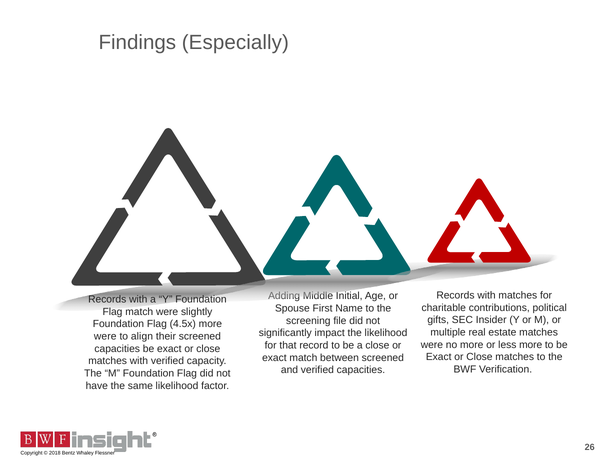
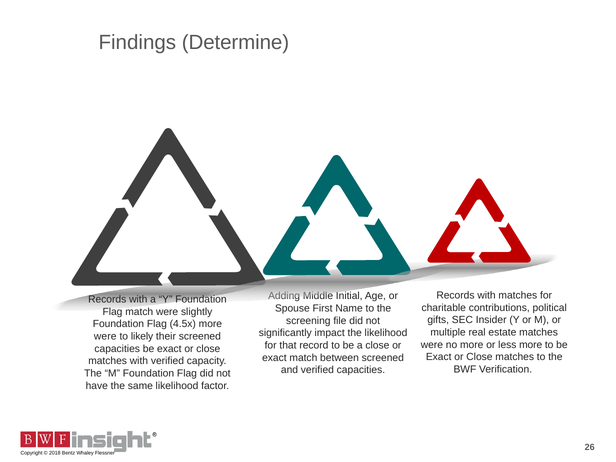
Especially: Especially -> Determine (235, 42)
align: align -> likely (142, 336)
